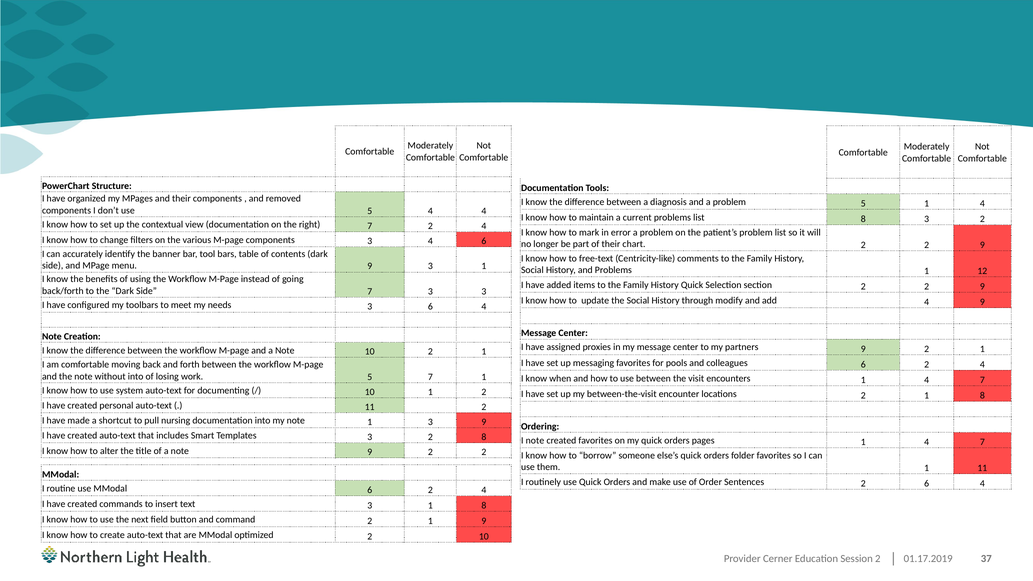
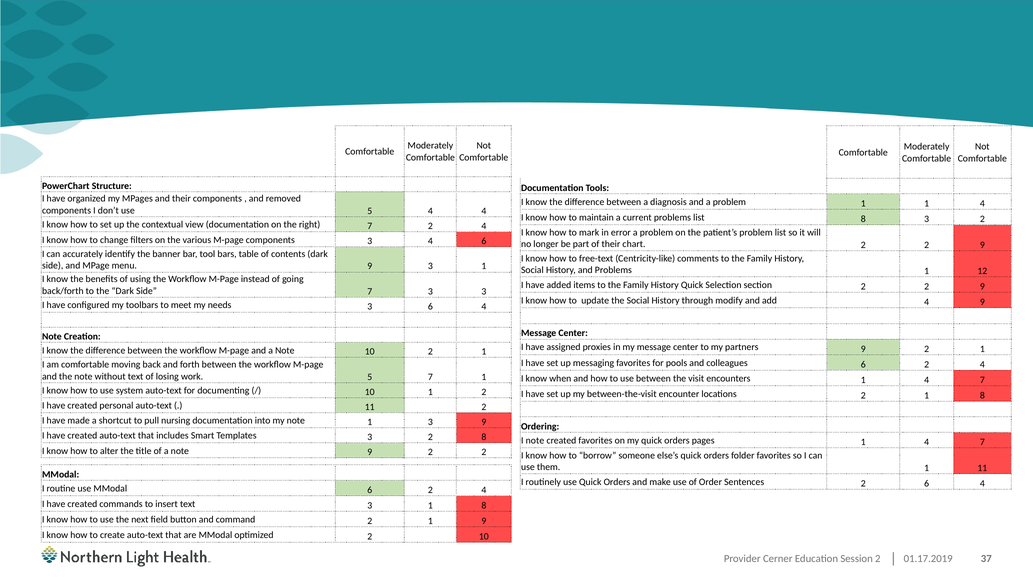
problem 5: 5 -> 1 (863, 204)
without into: into -> text (136, 376)
